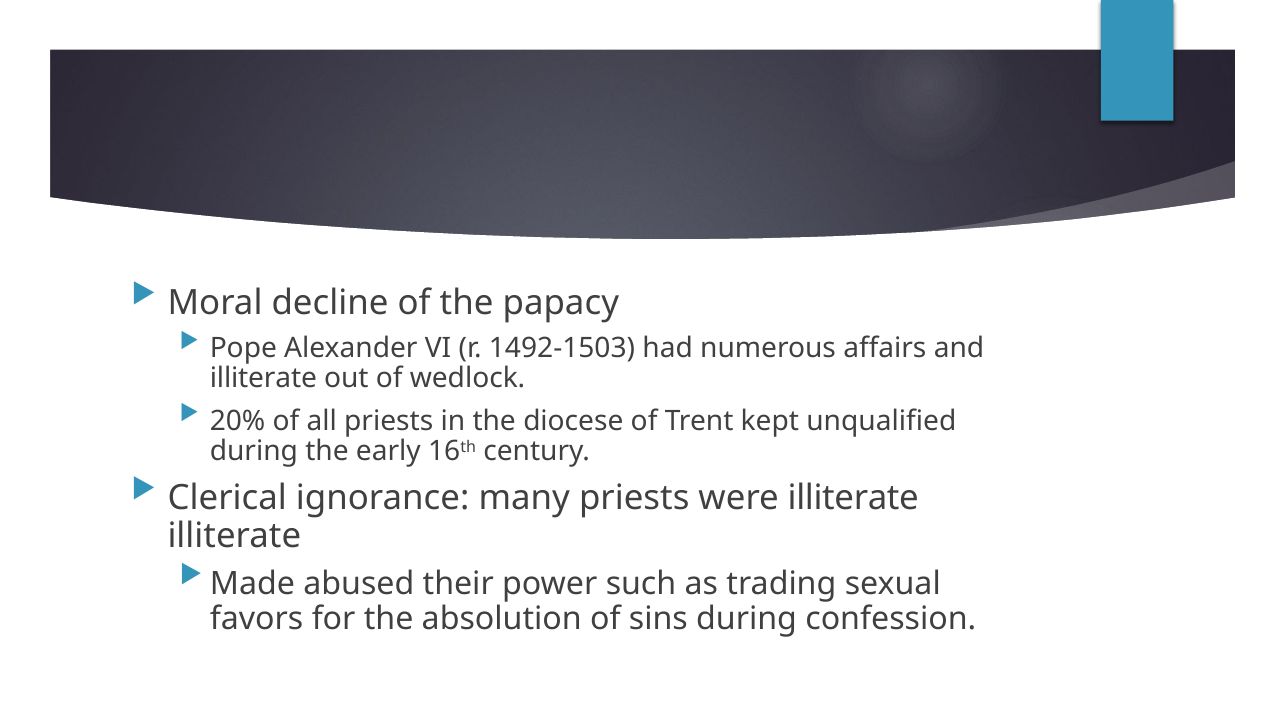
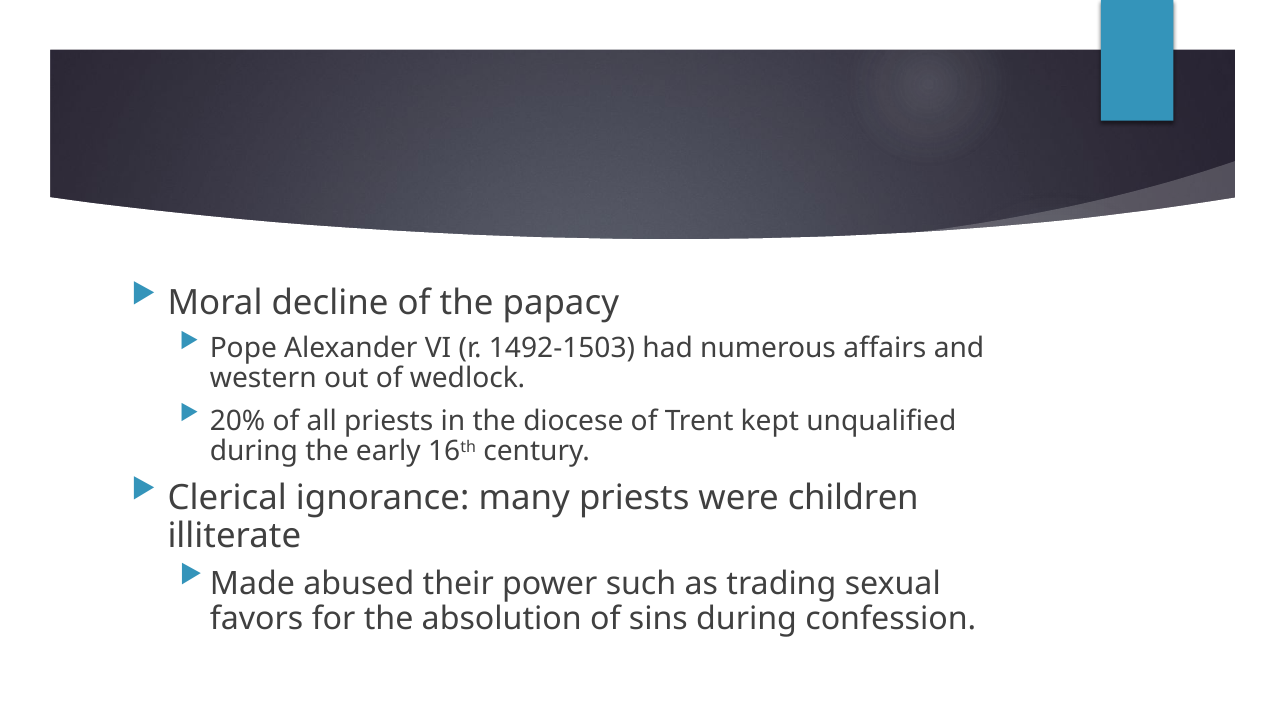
illiterate: illiterate -> western (263, 378)
were illiterate: illiterate -> children (853, 498)
